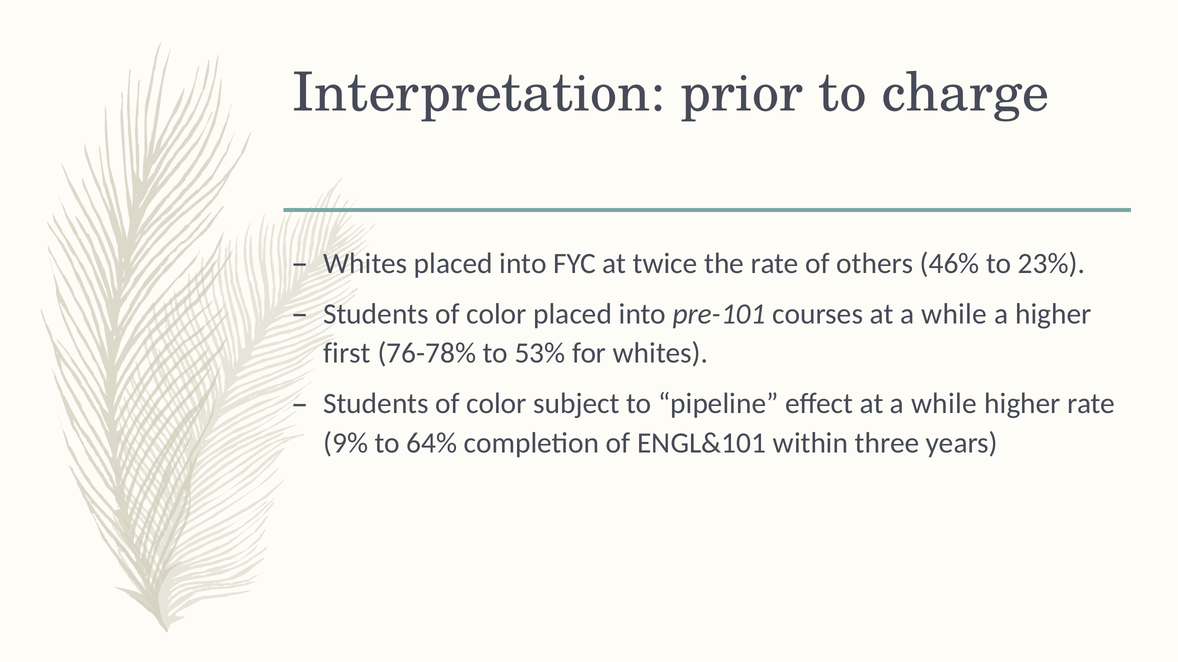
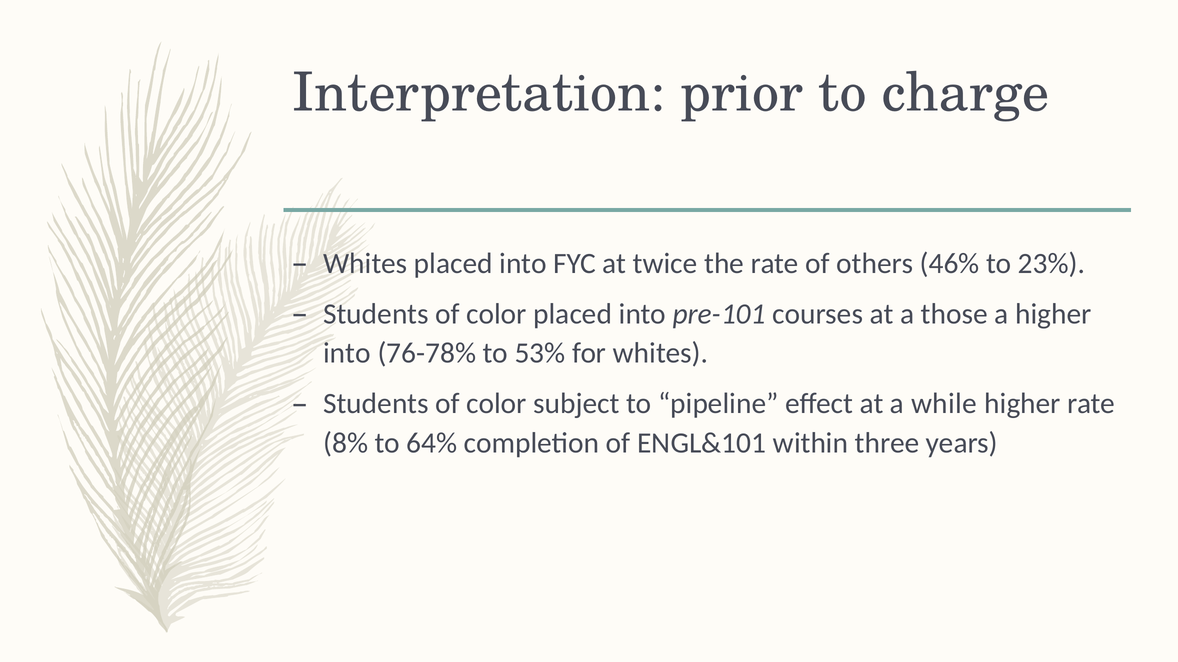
courses at a while: while -> those (954, 314)
first: first -> into (347, 353)
9%: 9% -> 8% (346, 443)
